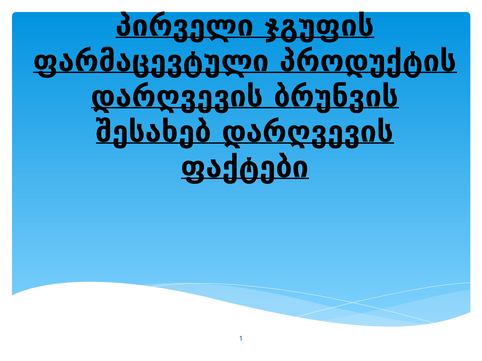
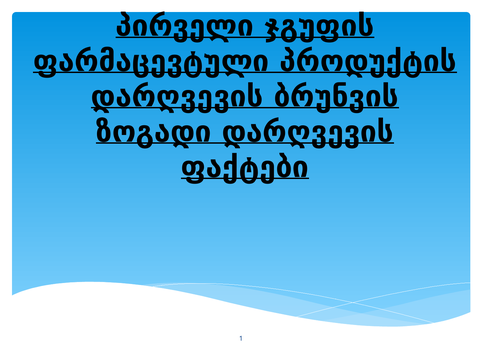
შესახებ: შესახებ -> ზოგადი (154, 132)
